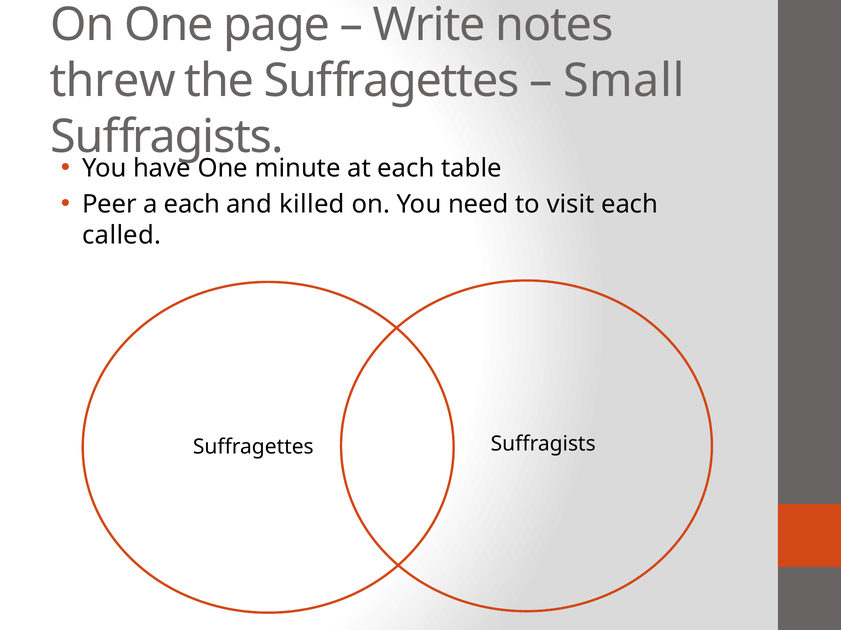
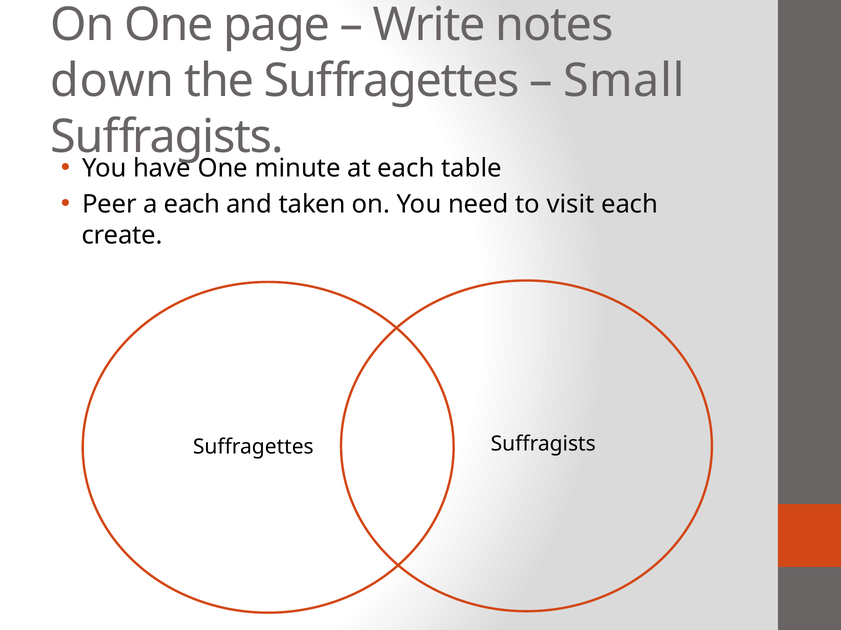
threw: threw -> down (112, 81)
killed: killed -> taken (312, 205)
called: called -> create (122, 235)
